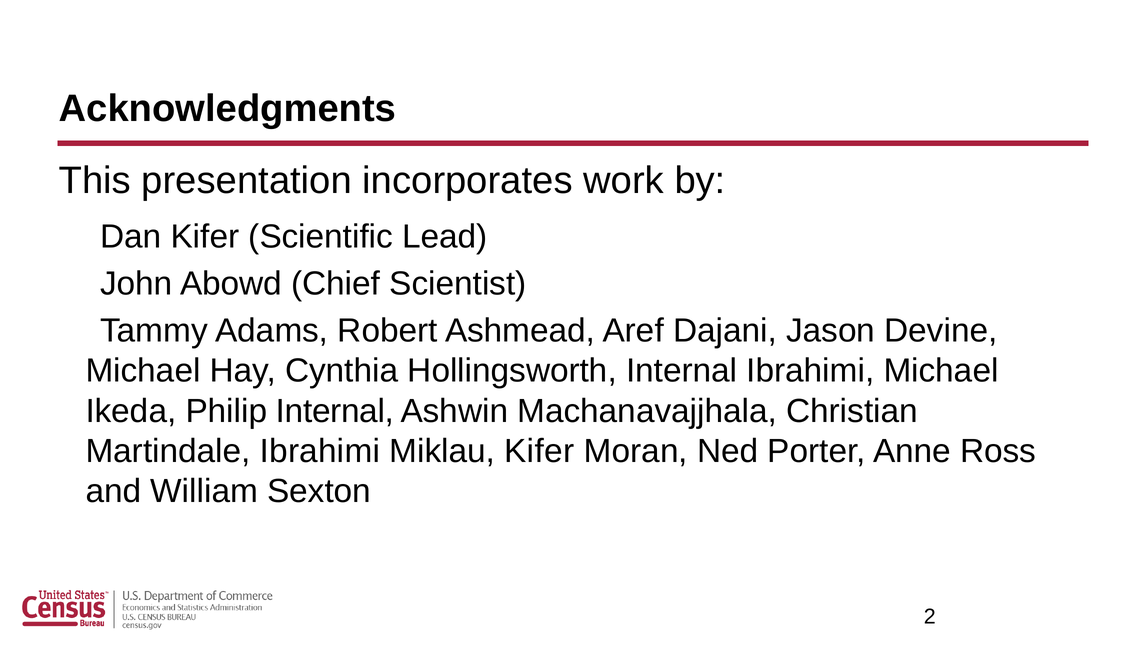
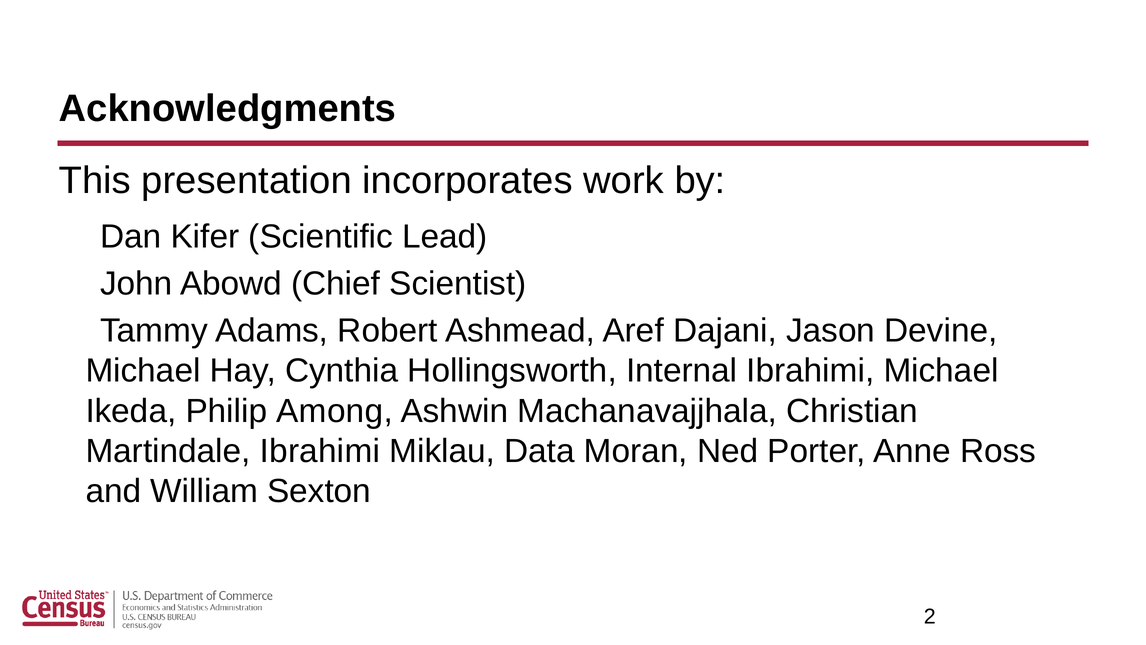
Philip Internal: Internal -> Among (335, 411)
Miklau Kifer: Kifer -> Data (540, 451)
